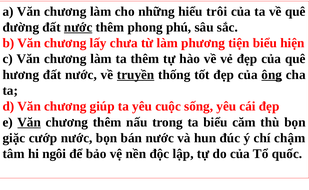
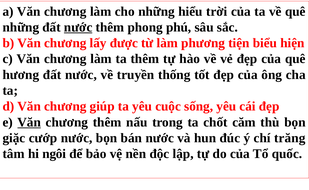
trôi: trôi -> trời (217, 11)
đường: đường -> những (21, 27)
chưa: chưa -> được (124, 43)
truyền underline: present -> none (136, 75)
ông underline: present -> none (272, 75)
ta biểu: biểu -> chốt (215, 122)
chậm: chậm -> trăng (290, 138)
